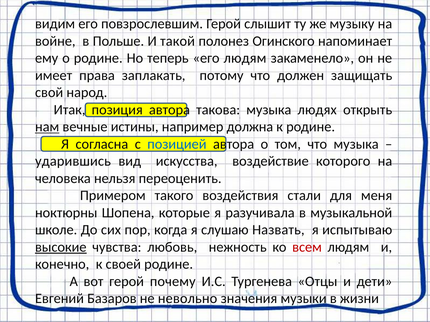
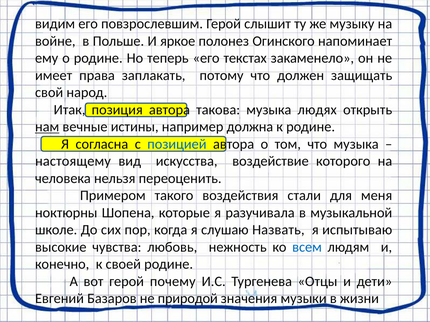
такой: такой -> яркое (178, 41)
его людям: людям -> текстах (245, 58)
ударившись: ударившись -> настоящему (73, 161)
высокие underline: present -> none (61, 247)
всем colour: red -> blue (307, 247)
невольно: невольно -> природой (188, 299)
